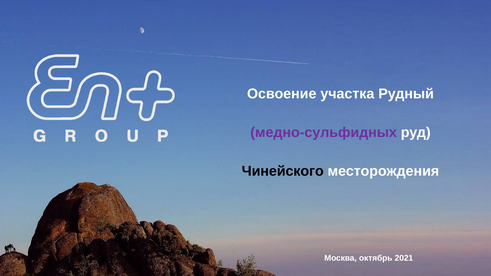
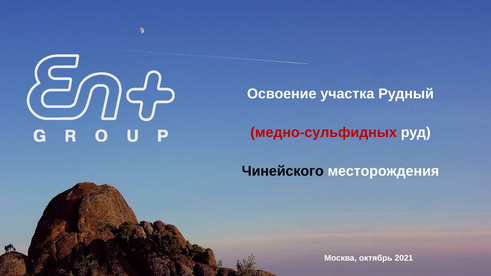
медно-сульфидных colour: purple -> red (324, 133)
